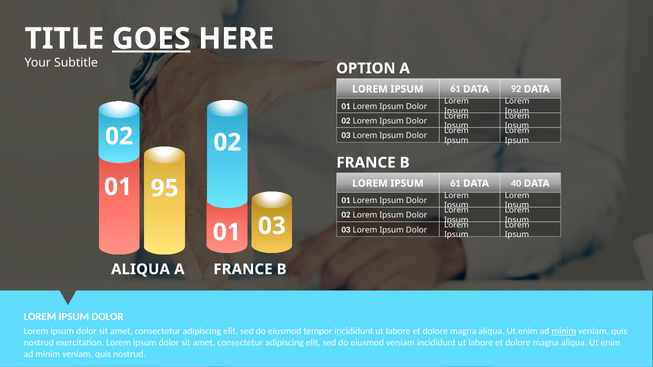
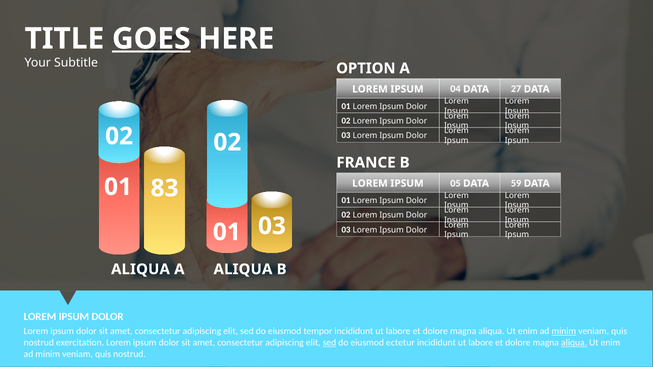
61: 61 -> 04 (455, 89)
92: 92 -> 27 (516, 89)
61: 61 -> 05 (455, 184)
40: 40 -> 59 (516, 184)
95: 95 -> 83 (165, 188)
A FRANCE: FRANCE -> ALIQUA (243, 269)
sed underline: none -> present (330, 343)
eiusmod veniam: veniam -> ectetur (400, 343)
aliqua underline: none -> present (574, 343)
